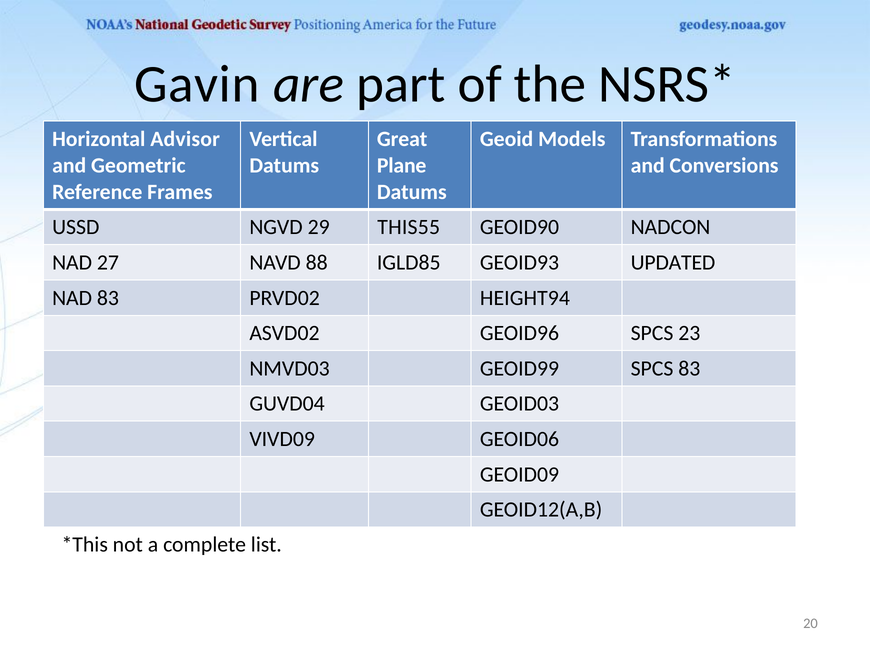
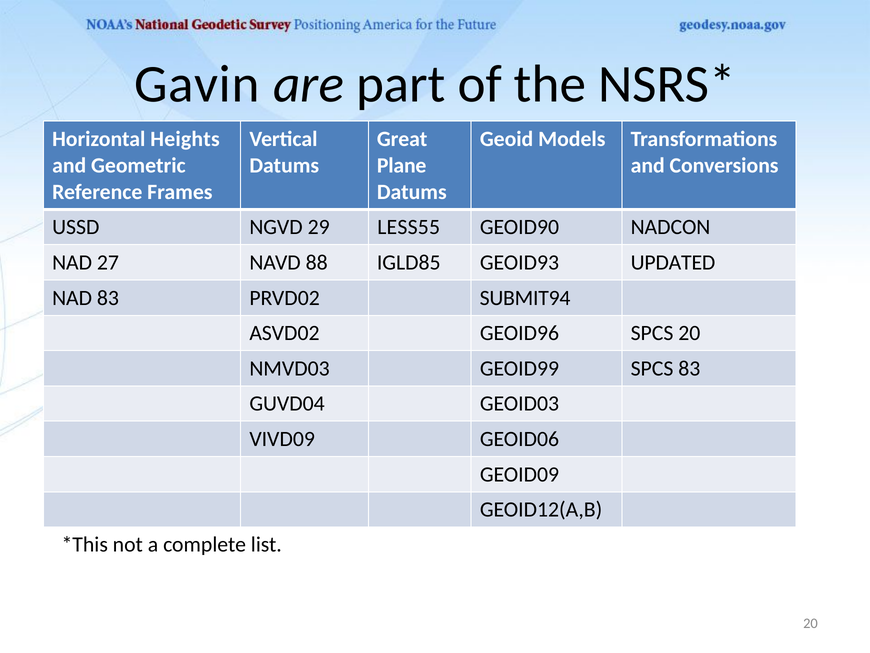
Advisor: Advisor -> Heights (185, 139)
THIS55: THIS55 -> LESS55 (409, 227)
HEIGHT94: HEIGHT94 -> SUBMIT94 (525, 298)
SPCS 23: 23 -> 20 (689, 333)
